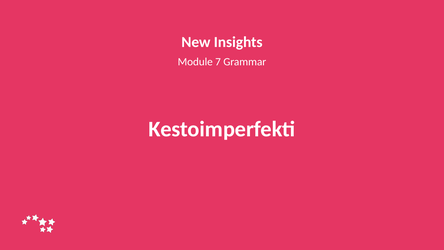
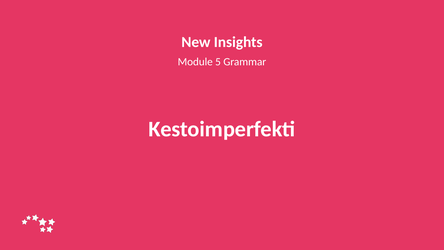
7: 7 -> 5 (218, 62)
